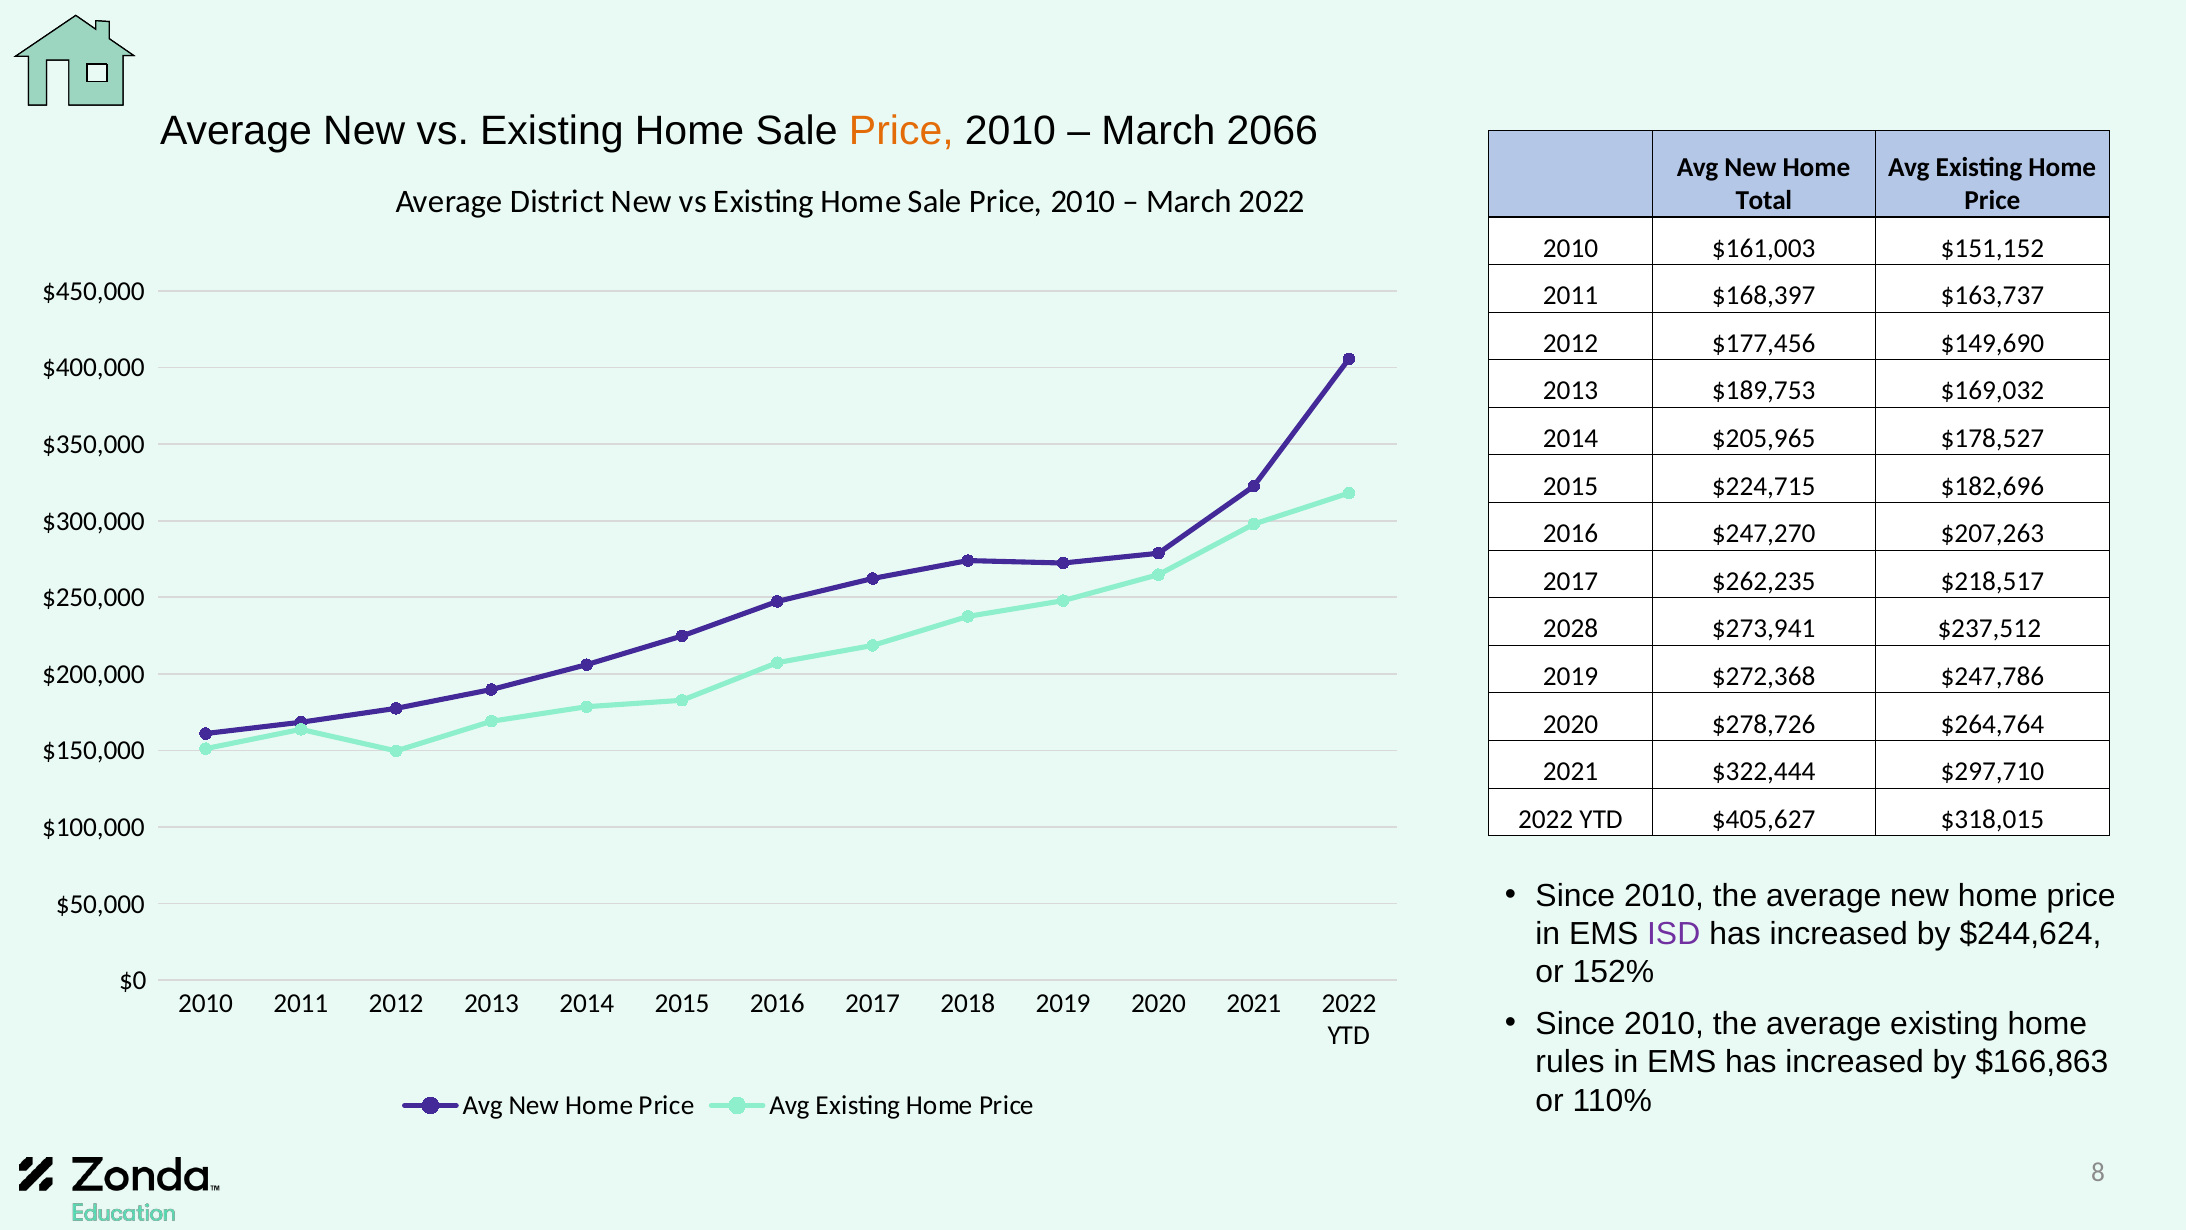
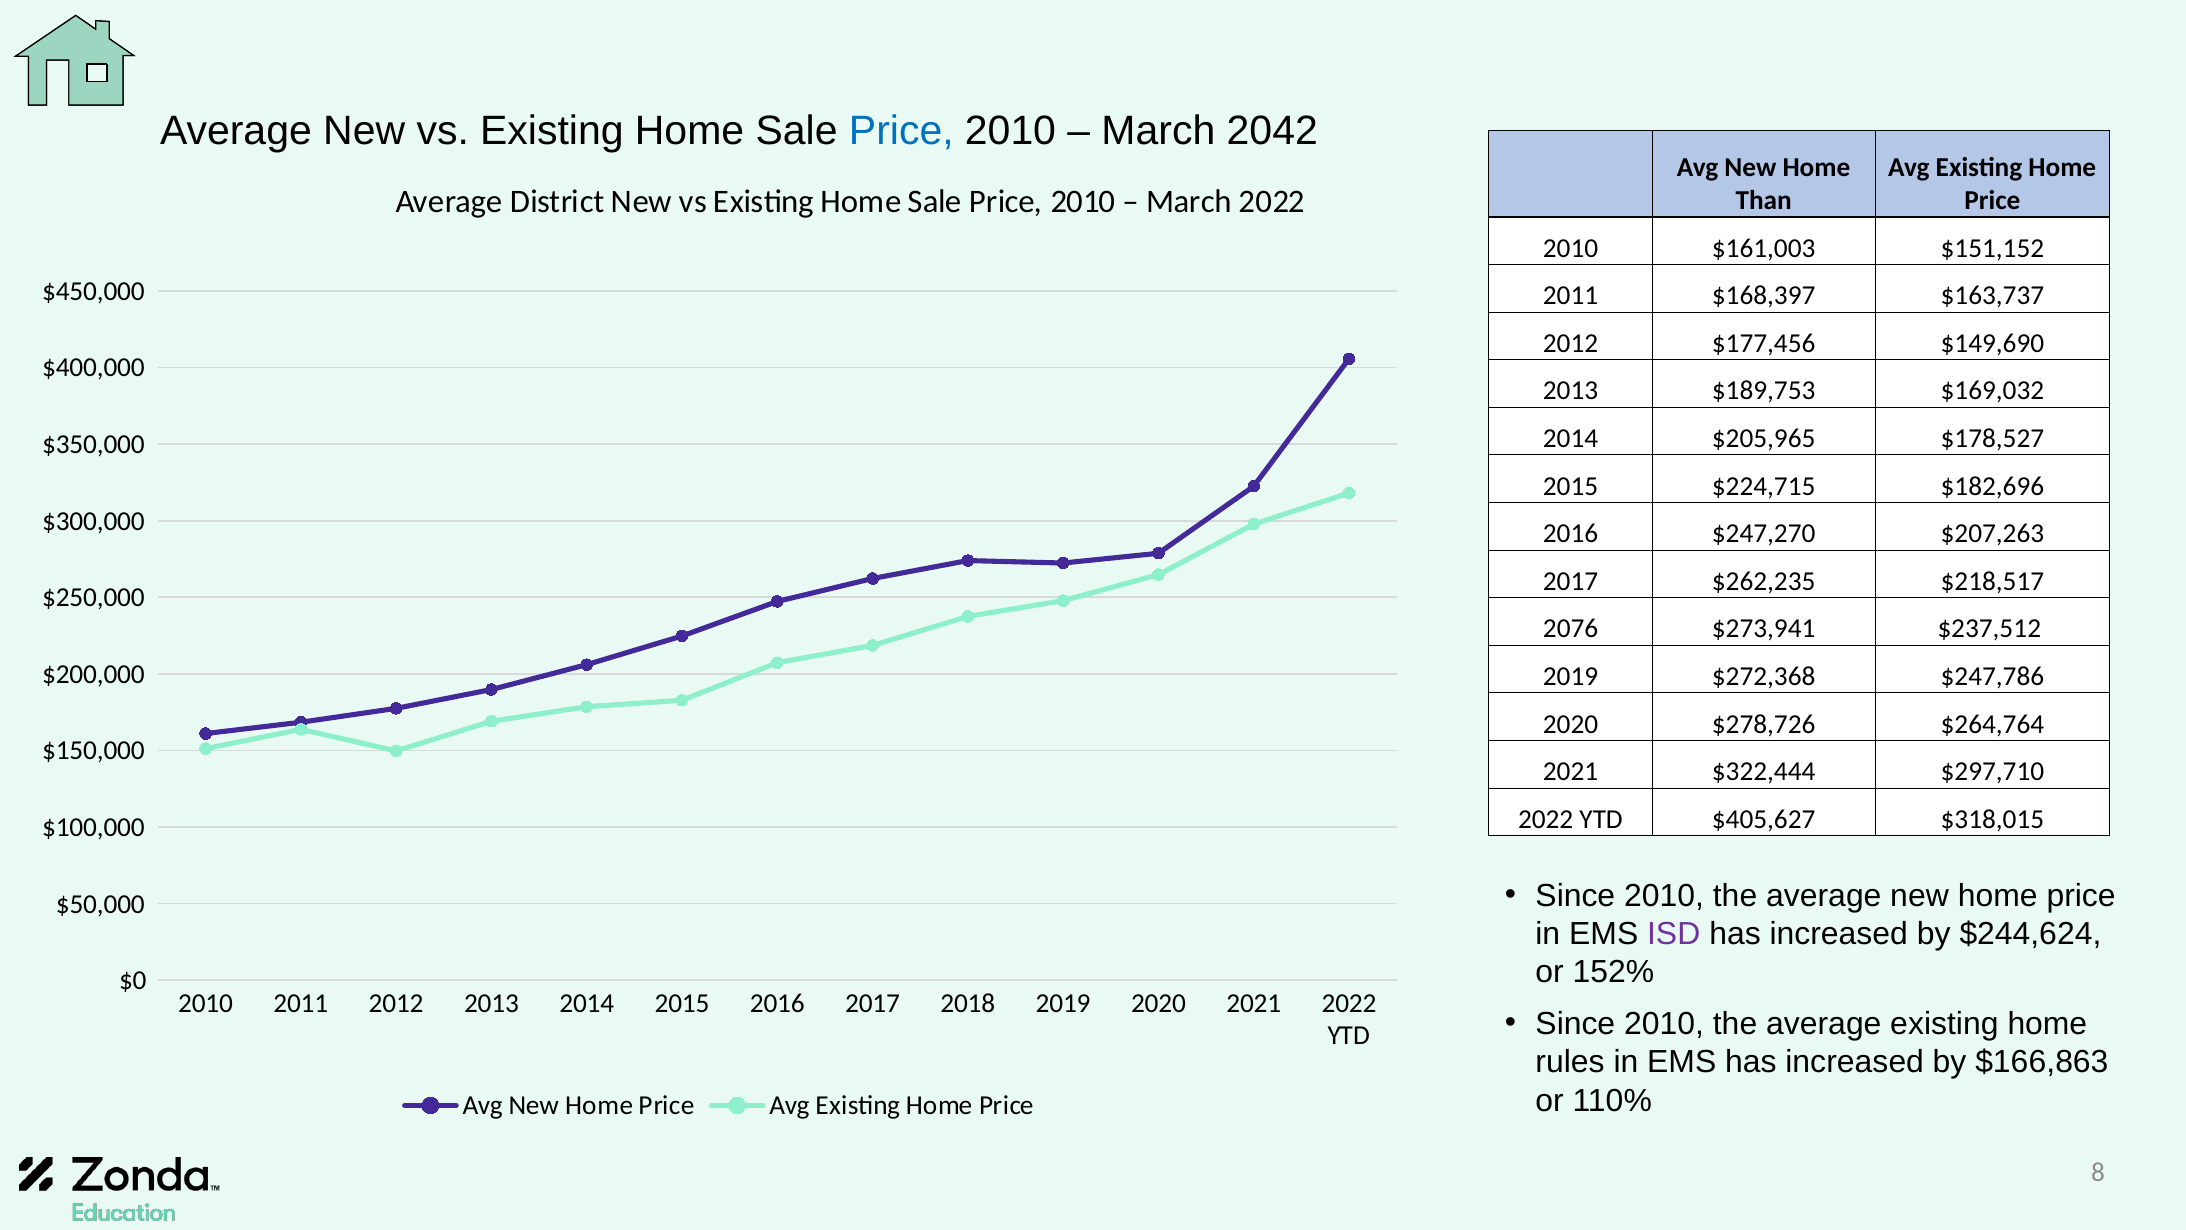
Price colour: orange -> blue (901, 131)
2066: 2066 -> 2042 (1272, 131)
Total: Total -> Than (1764, 201)
2028: 2028 -> 2076 (1571, 629)
